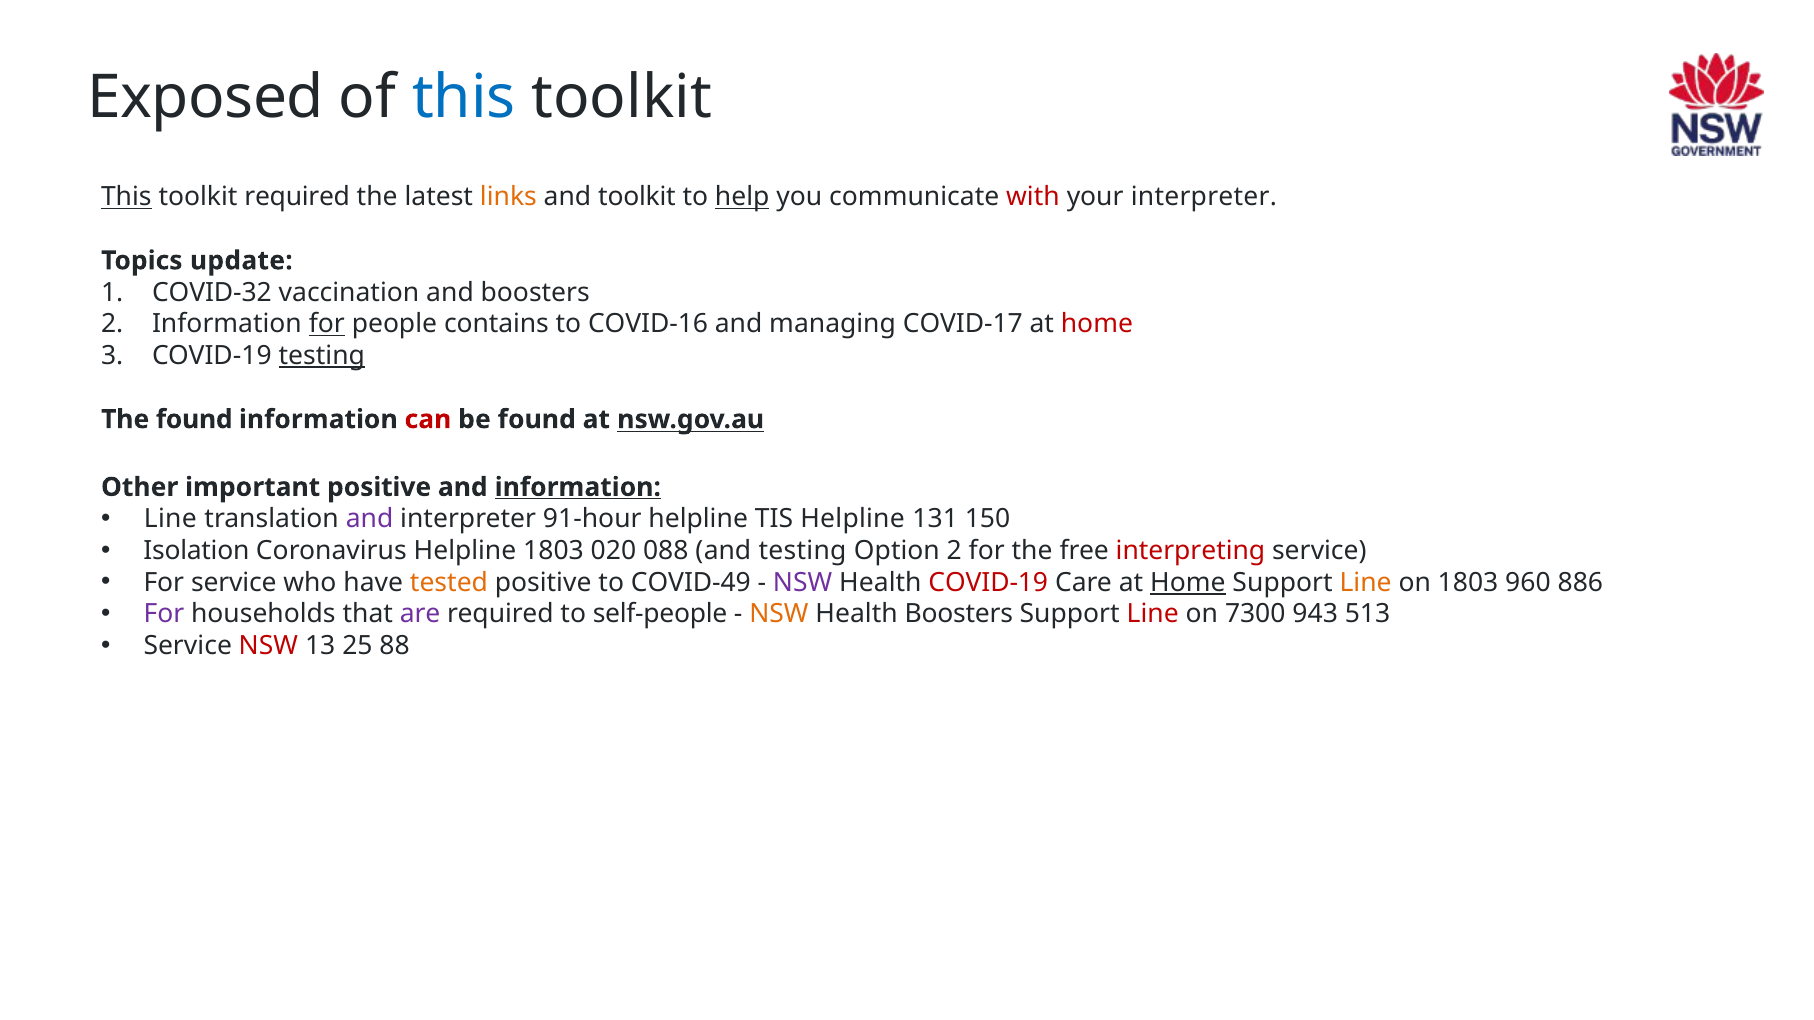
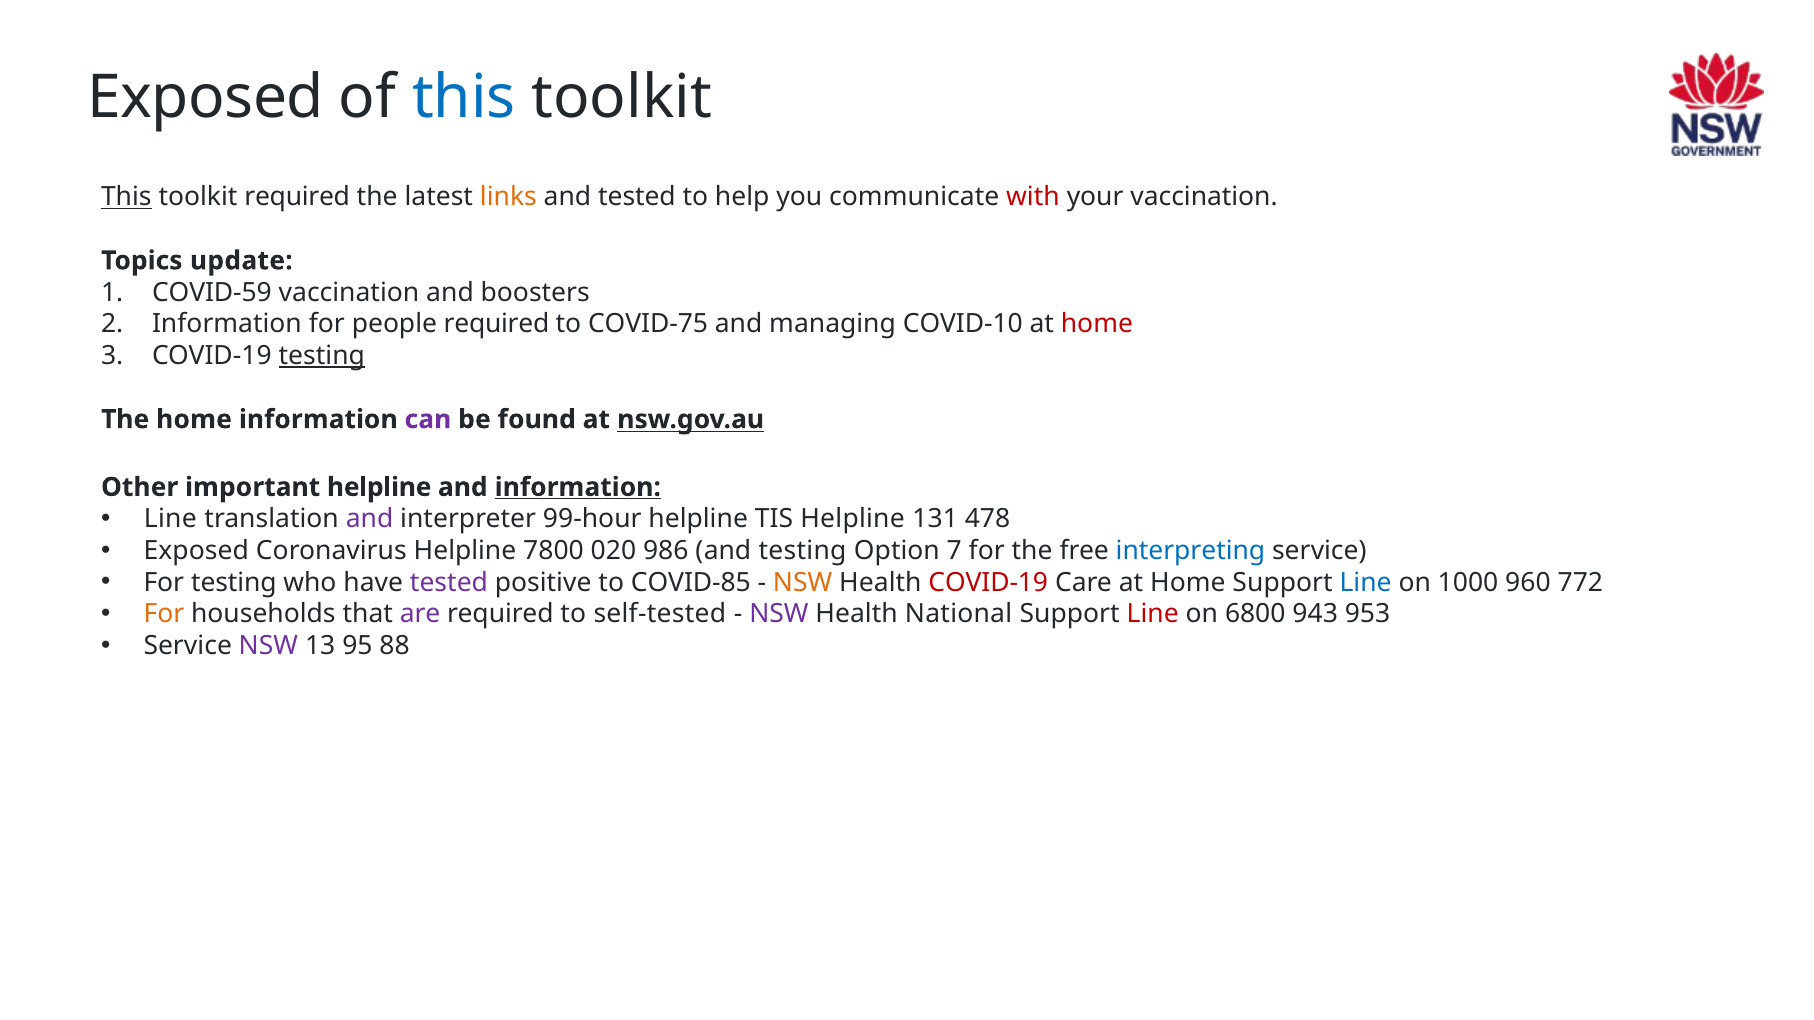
and toolkit: toolkit -> tested (637, 197)
help underline: present -> none (742, 197)
your interpreter: interpreter -> vaccination (1204, 197)
COVID-32: COVID-32 -> COVID-59 (212, 293)
for underline: present -> none (327, 324)
people contains: contains -> required (496, 324)
COVID-16: COVID-16 -> COVID-75 (648, 324)
COVID-17: COVID-17 -> COVID-10 (963, 324)
The found: found -> home (194, 420)
can colour: red -> purple (428, 420)
important positive: positive -> helpline (379, 487)
91-hour: 91-hour -> 99-hour (592, 519)
150: 150 -> 478 (987, 519)
Isolation: Isolation -> Exposed (196, 551)
Helpline 1803: 1803 -> 7800 (554, 551)
088: 088 -> 986 (666, 551)
Option 2: 2 -> 7 (954, 551)
interpreting colour: red -> blue (1190, 551)
For service: service -> testing (234, 583)
tested colour: orange -> purple (449, 583)
COVID-49: COVID-49 -> COVID-85 (691, 583)
NSW colour: purple -> orange (803, 583)
Home underline: present -> none (1188, 583)
Line colour: orange -> blue (1366, 583)
on 1803: 1803 -> 1000 (1468, 583)
886: 886 -> 772 (1580, 583)
For colour: purple -> orange (164, 614)
self-people: self-people -> self-tested (660, 614)
NSW colour: orange -> purple (779, 614)
Health Boosters: Boosters -> National (959, 614)
7300: 7300 -> 6800 (1255, 614)
513: 513 -> 953 (1367, 614)
NSW colour: red -> purple (268, 646)
25: 25 -> 95 (357, 646)
